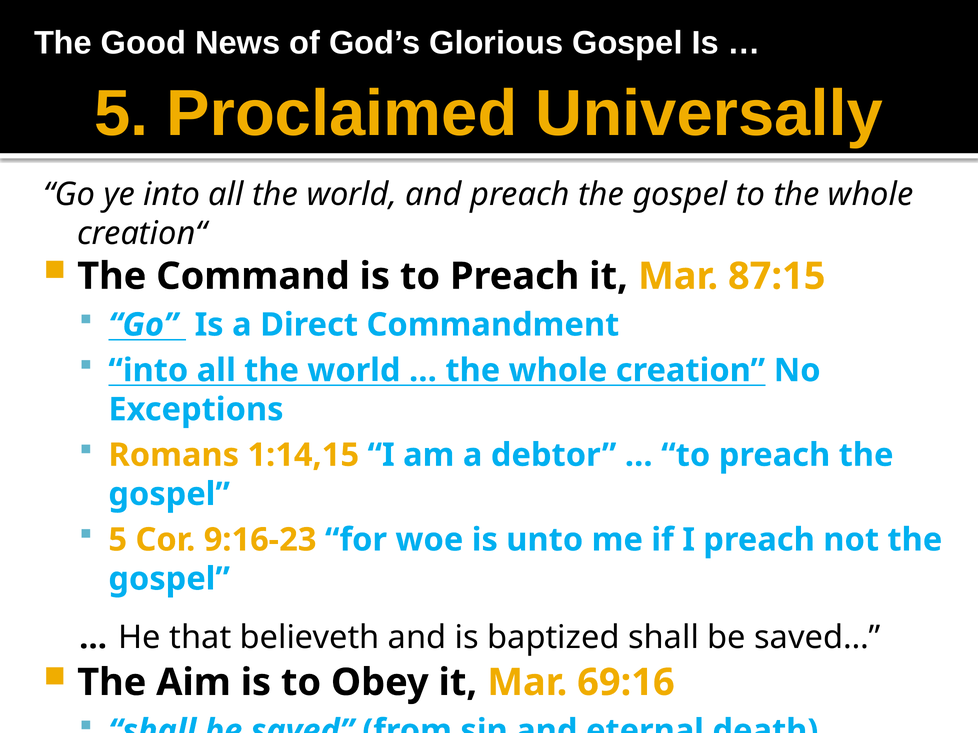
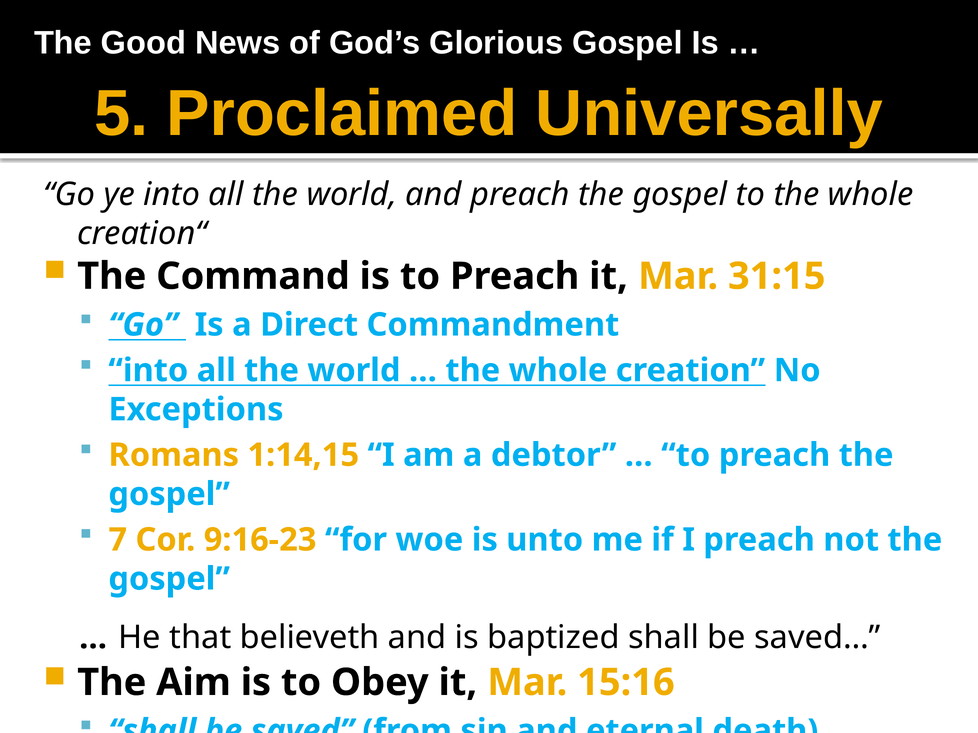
87:15: 87:15 -> 31:15 (777, 276)
5: 5 -> 7 (118, 540)
69:16: 69:16 -> 15:16 (626, 683)
